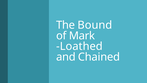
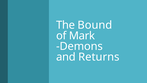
Loathed: Loathed -> Demons (79, 46)
Chained: Chained -> Returns (99, 57)
